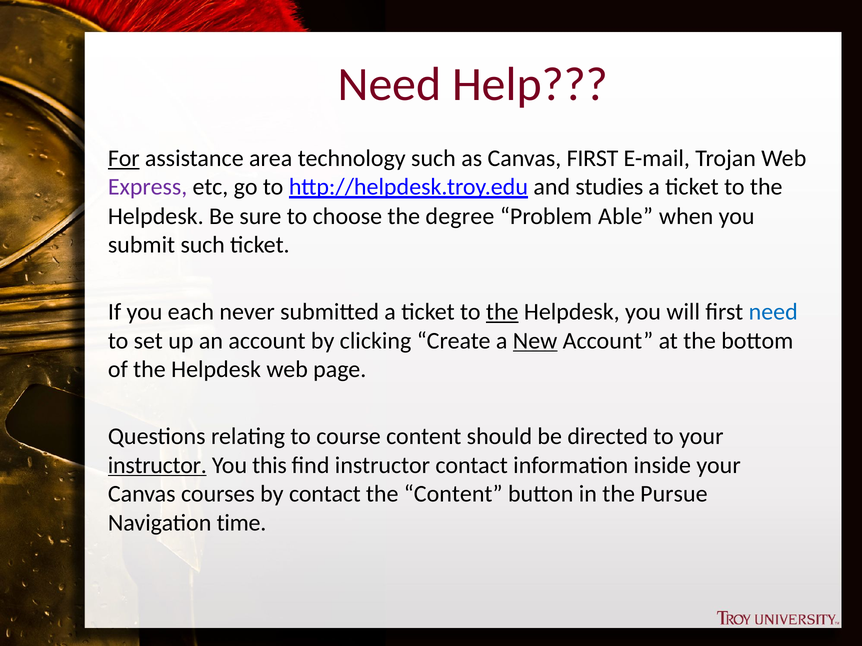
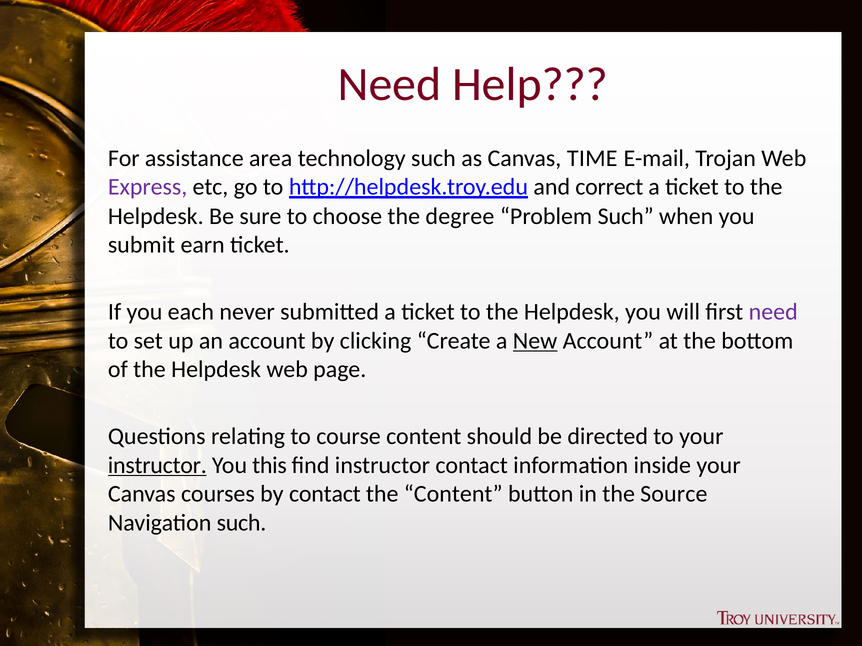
For underline: present -> none (124, 158)
Canvas FIRST: FIRST -> TIME (592, 158)
studies: studies -> correct (609, 187)
Problem Able: Able -> Such (626, 216)
submit such: such -> earn (203, 245)
the underline: present -> none (502, 312)
need colour: blue -> purple (773, 312)
Pursue: Pursue -> Source (674, 494)
Navigation time: time -> such (241, 523)
